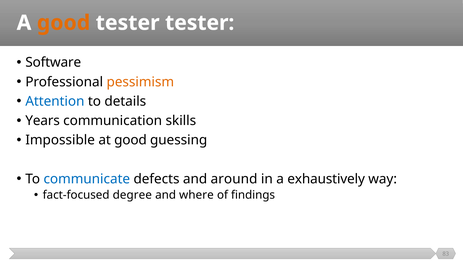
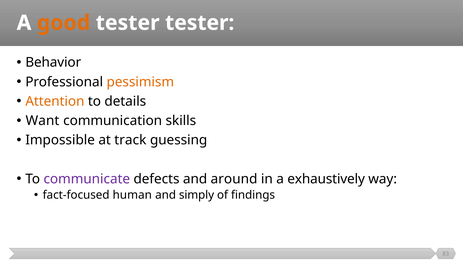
Software: Software -> Behavior (53, 62)
Attention colour: blue -> orange (55, 101)
Years: Years -> Want (42, 121)
at good: good -> track (130, 140)
communicate colour: blue -> purple (87, 179)
degree: degree -> human (132, 195)
where: where -> simply (197, 195)
